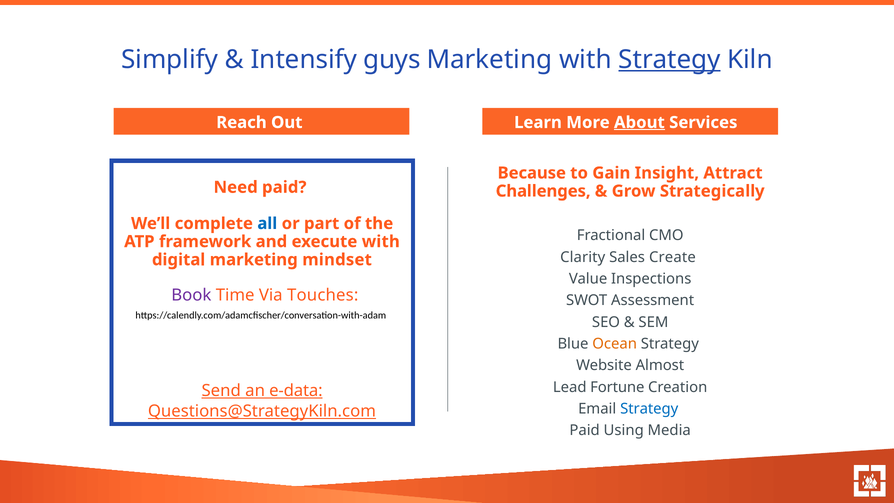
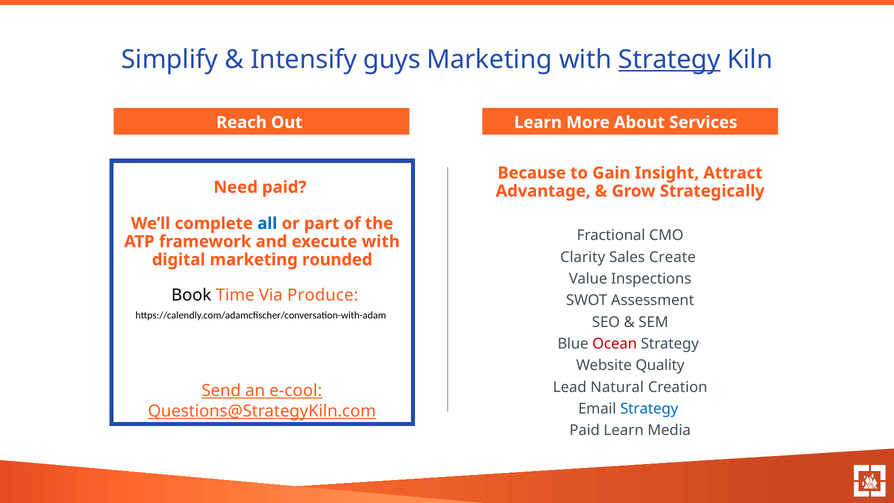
About underline: present -> none (639, 122)
Challenges: Challenges -> Advantage (543, 191)
mindset: mindset -> rounded (337, 260)
Book colour: purple -> black (191, 295)
Touches: Touches -> Produce (323, 295)
Ocean colour: orange -> red (615, 344)
Almost: Almost -> Quality (660, 365)
Fortune: Fortune -> Natural (617, 387)
e-data: e-data -> e-cool (296, 390)
Paid Using: Using -> Learn (624, 430)
